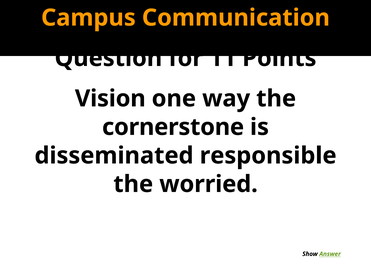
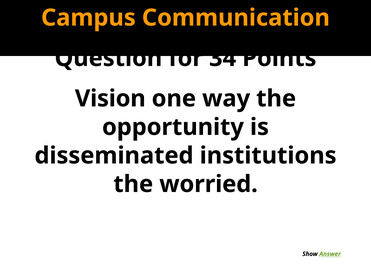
11: 11 -> 34 (223, 58)
cornerstone: cornerstone -> opportunity (173, 127)
responsible: responsible -> institutions (268, 155)
